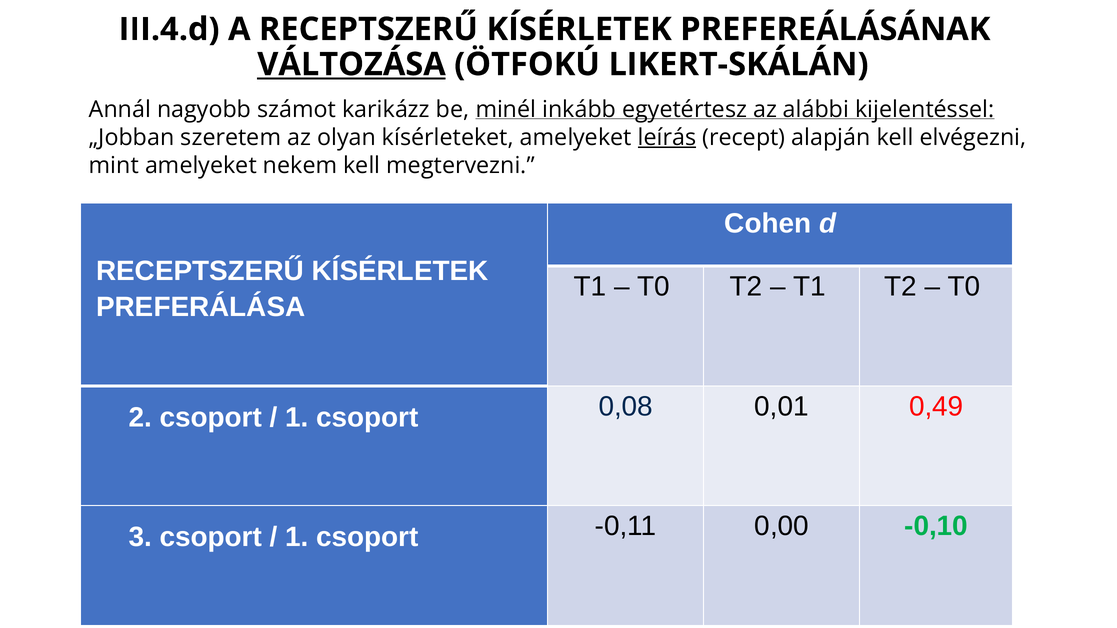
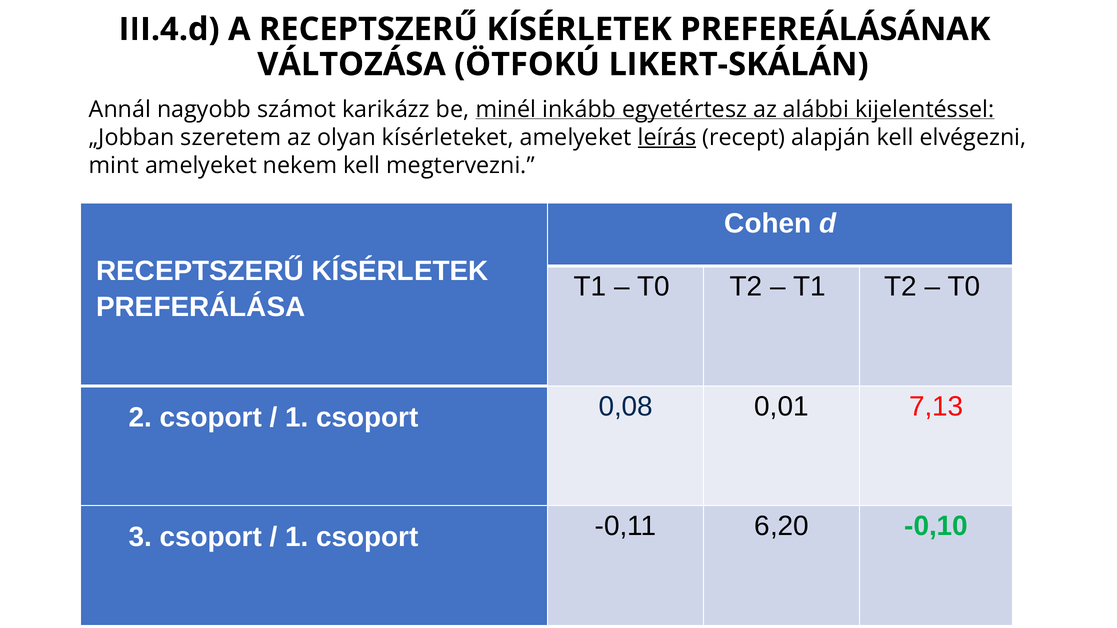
VÁLTOZÁSA underline: present -> none (351, 64)
0,49: 0,49 -> 7,13 (936, 407)
0,00: 0,00 -> 6,20 (782, 527)
